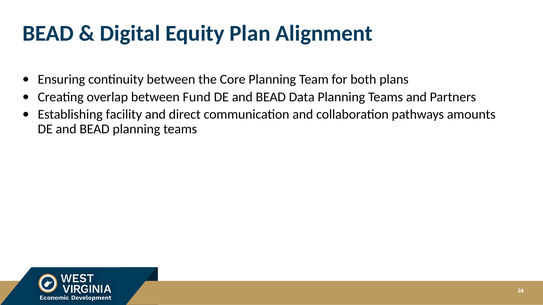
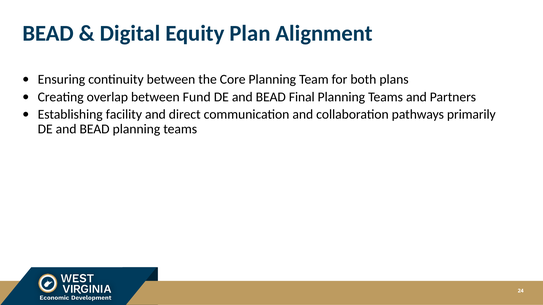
Data: Data -> Final (302, 97)
amounts: amounts -> primarily (471, 115)
